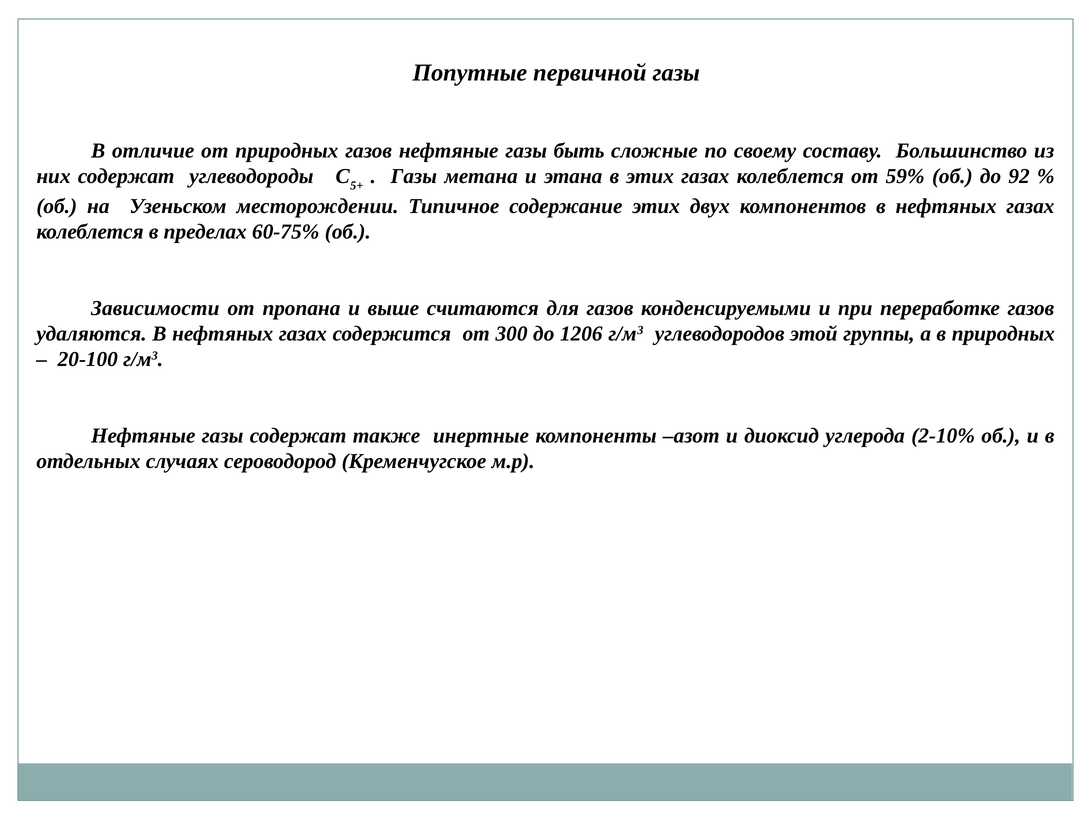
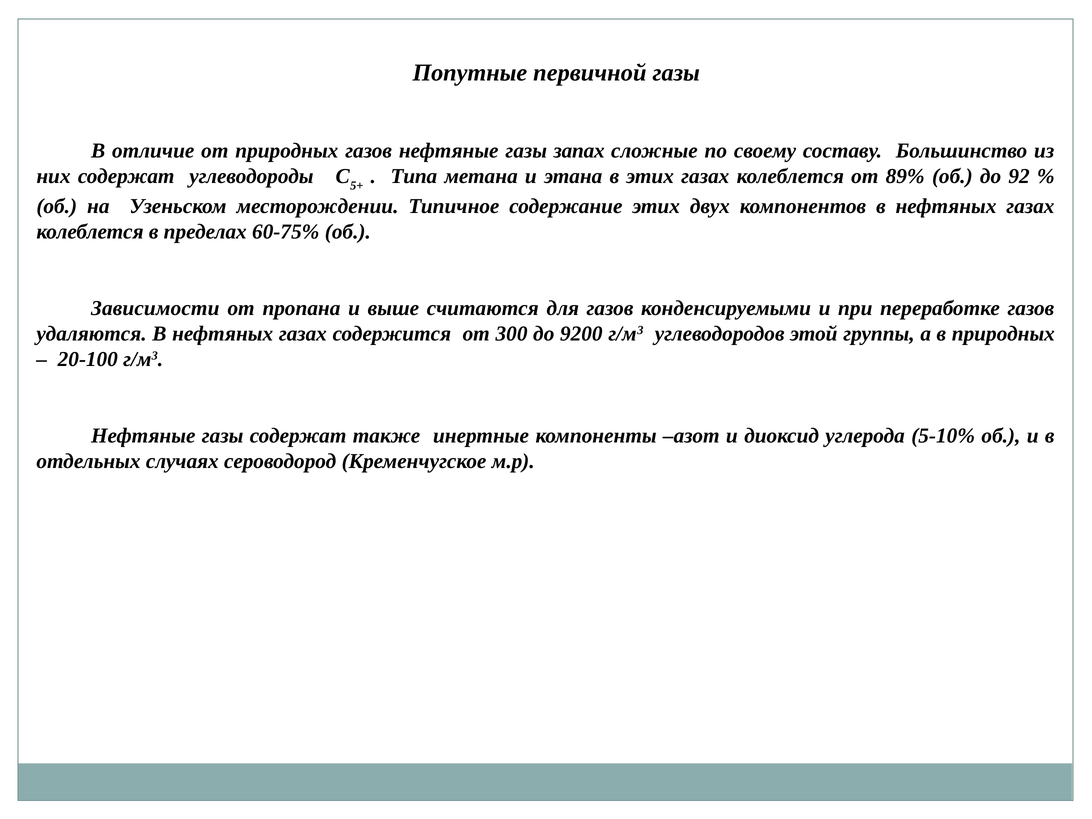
быть: быть -> запах (579, 151)
Газы: Газы -> Типа (414, 176)
59%: 59% -> 89% (905, 176)
1206: 1206 -> 9200 (581, 334)
2-10%: 2-10% -> 5-10% (943, 436)
